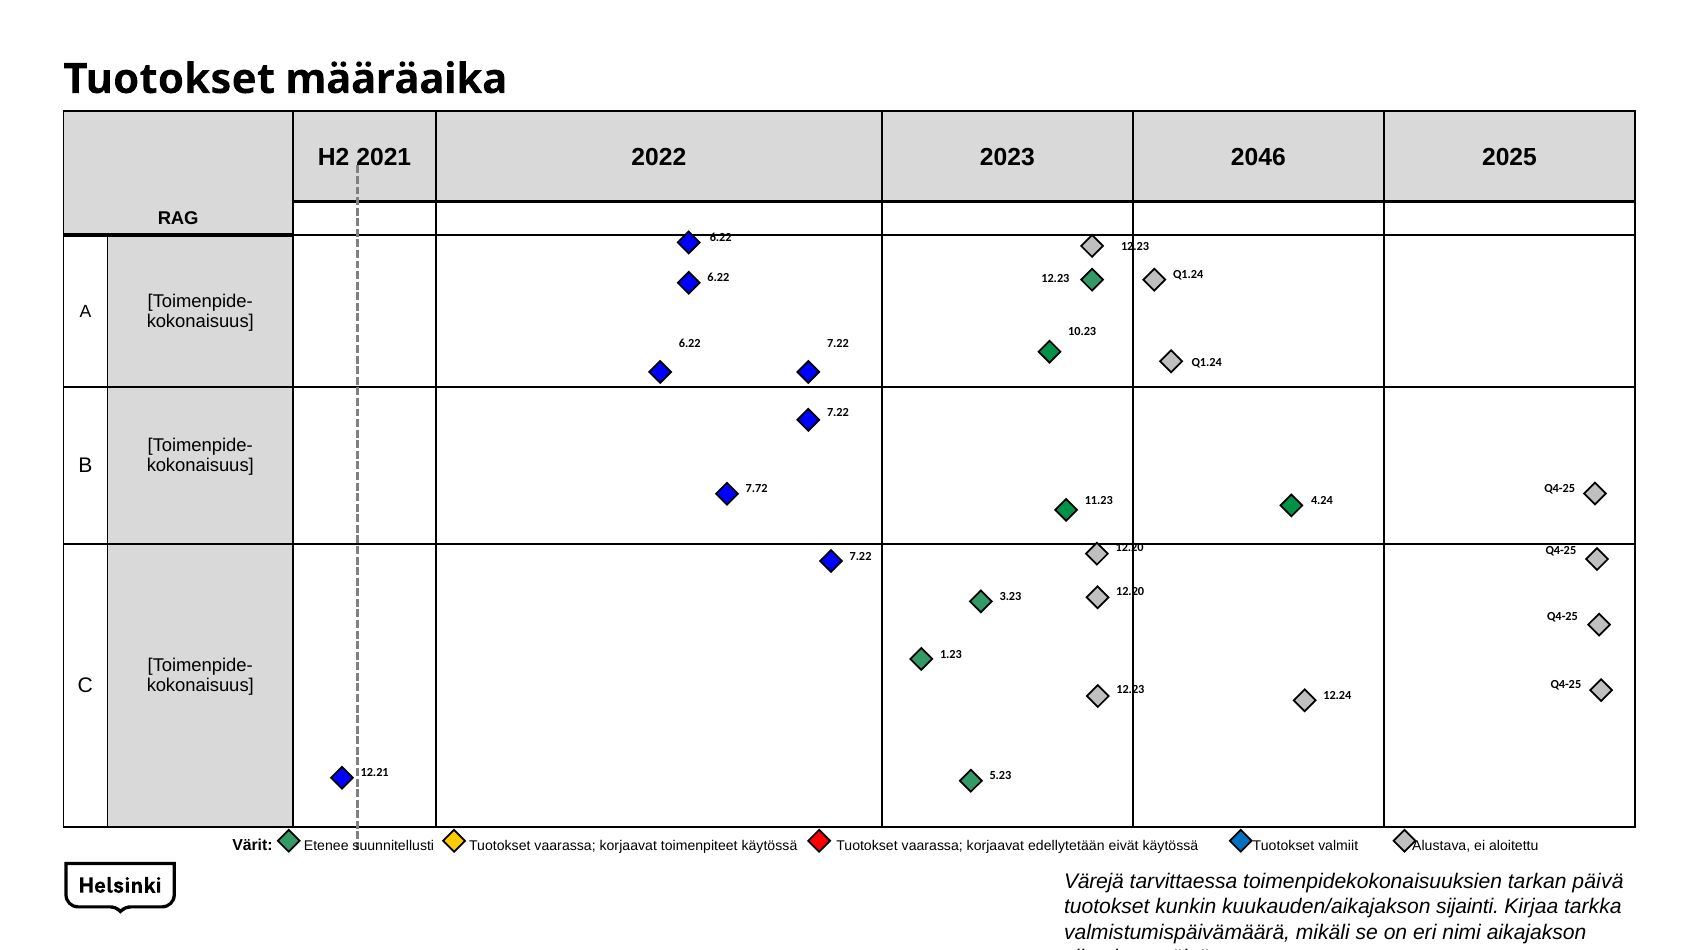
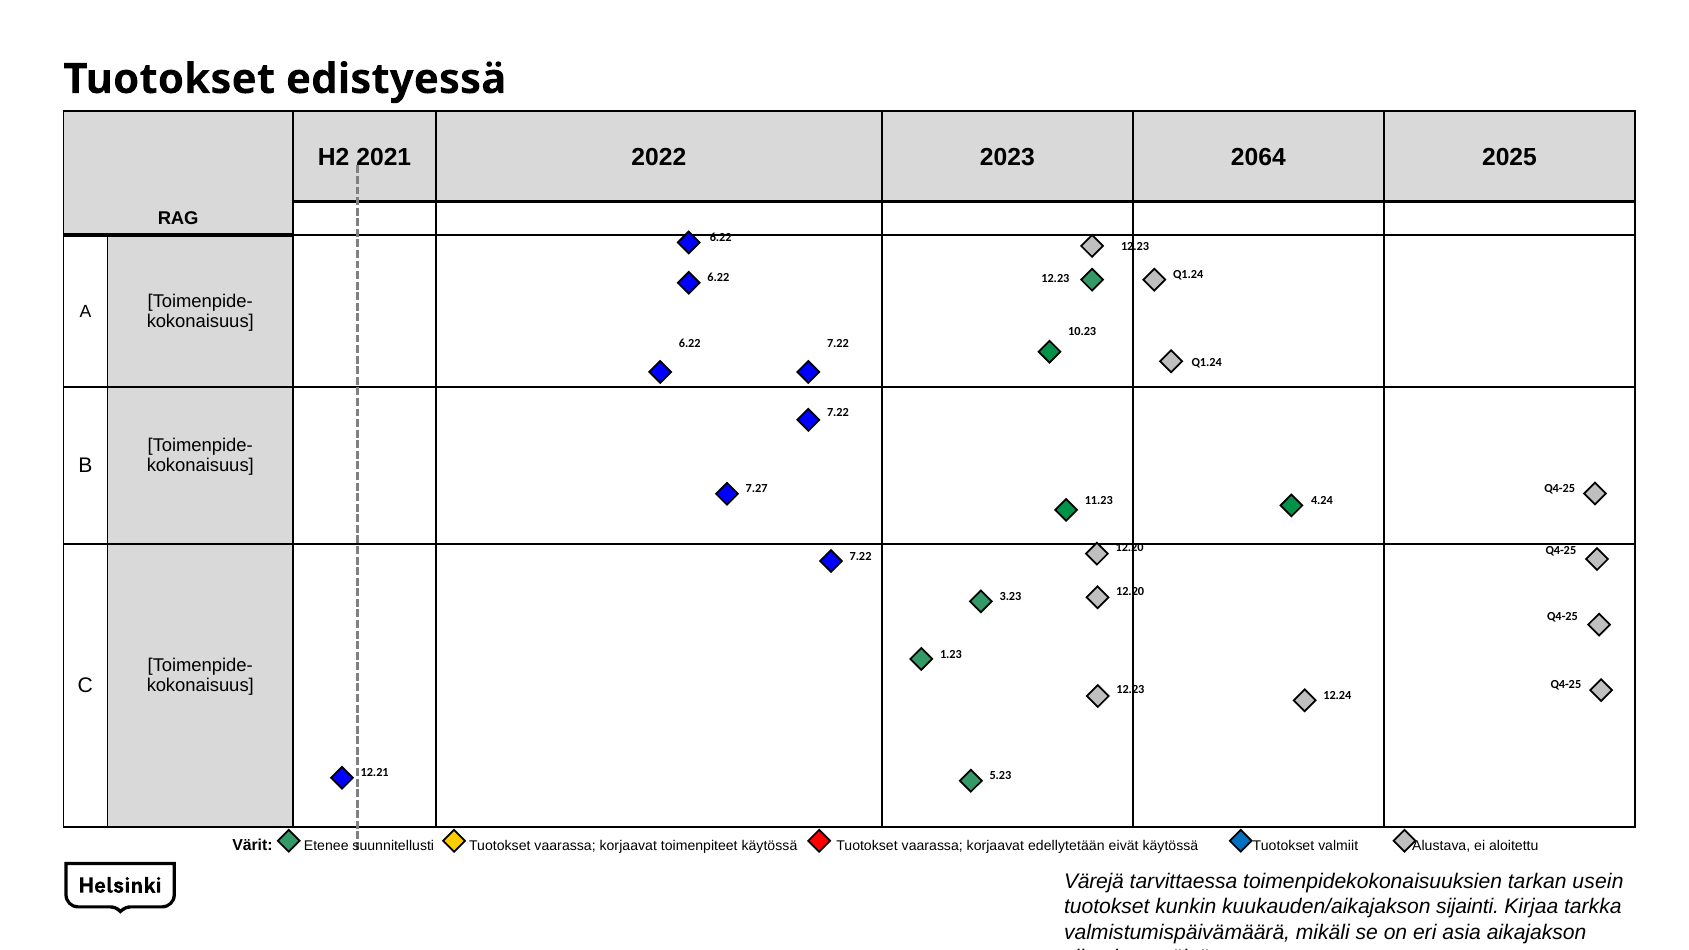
määräaika: määräaika -> edistyessä (396, 79)
2046: 2046 -> 2064 (1258, 157)
7.72: 7.72 -> 7.27 (757, 489)
tarkan päivä: päivä -> usein (1598, 881)
nimi: nimi -> asia (1462, 932)
